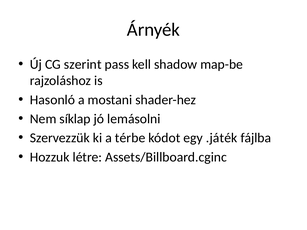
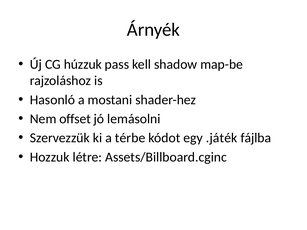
szerint: szerint -> húzzuk (83, 64)
síklap: síklap -> offset (75, 119)
